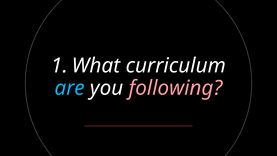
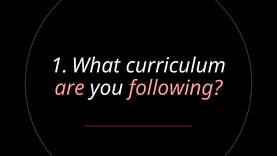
are colour: light blue -> pink (70, 88)
